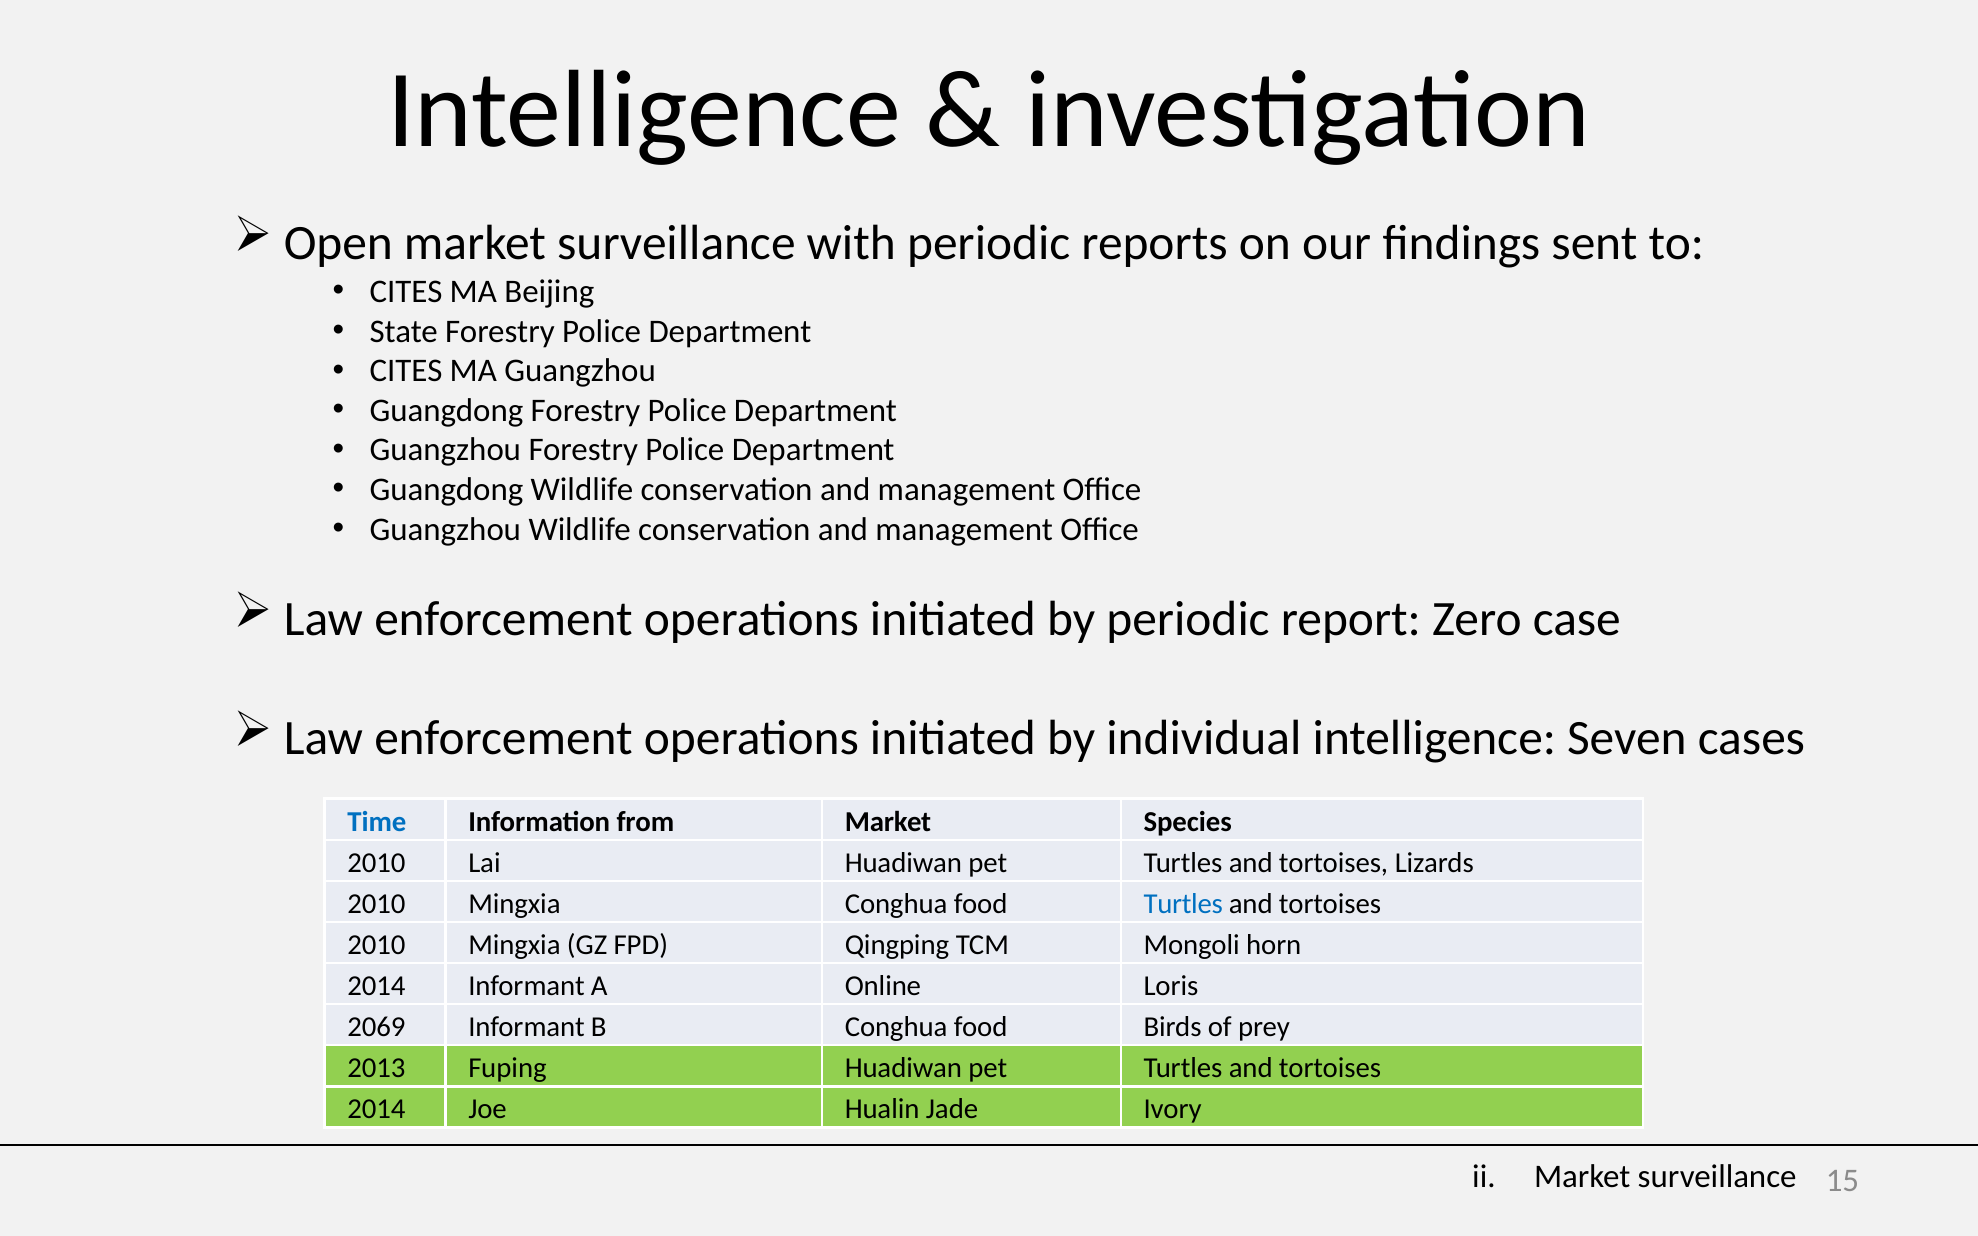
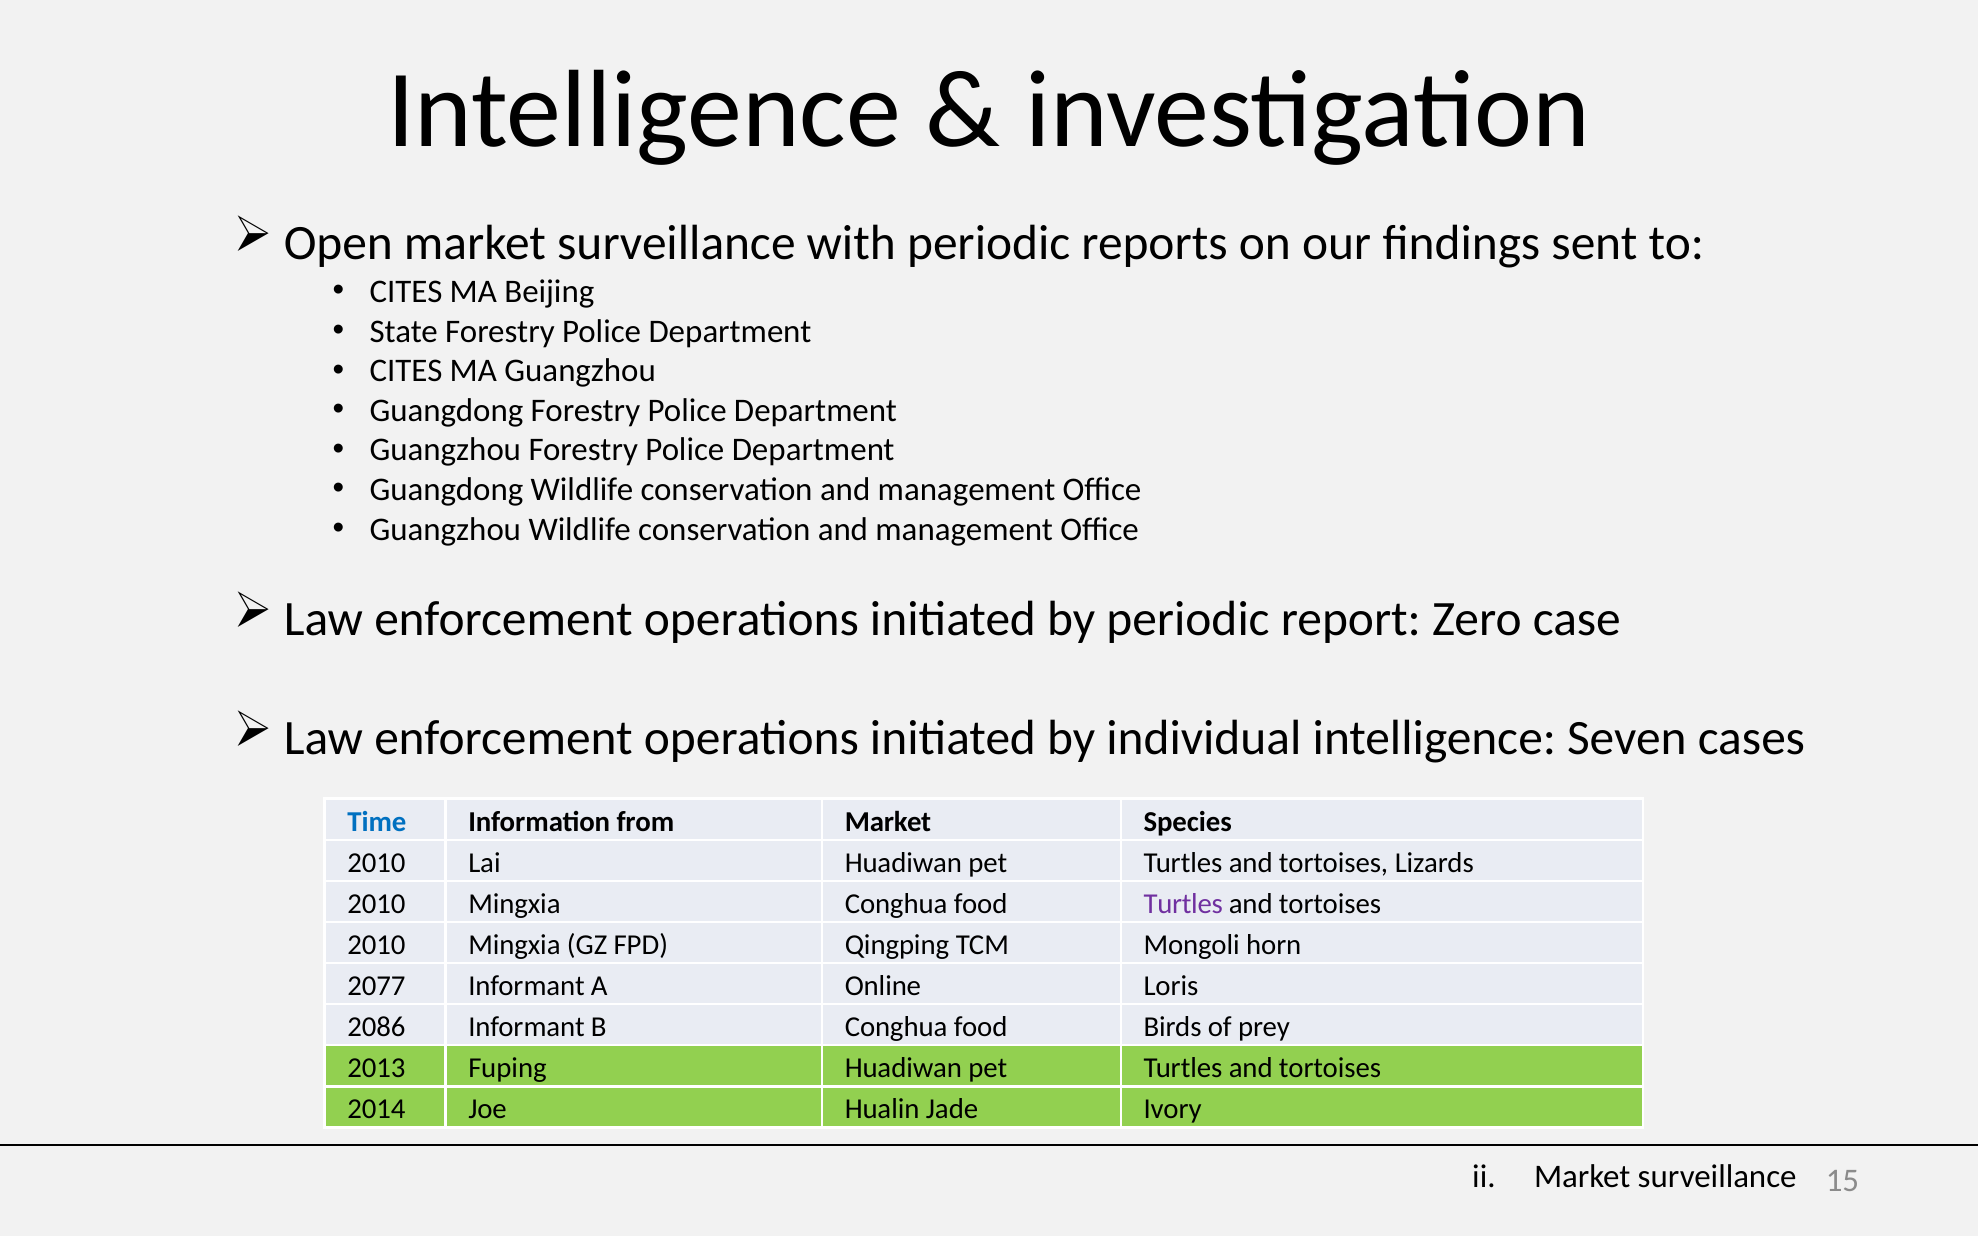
Turtles colour: blue -> purple (1183, 904)
2014: 2014 -> 2077 (376, 986)
2069: 2069 -> 2086 (376, 1027)
